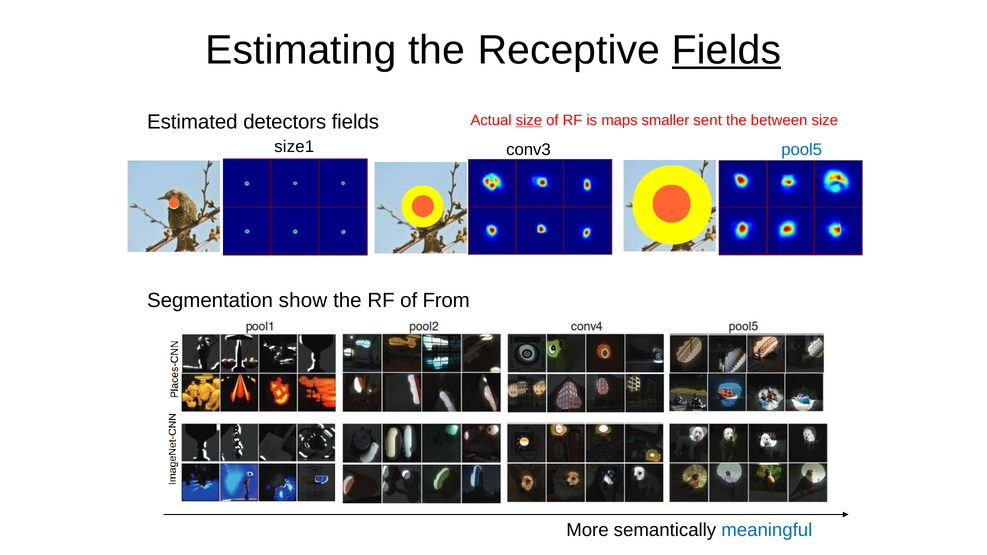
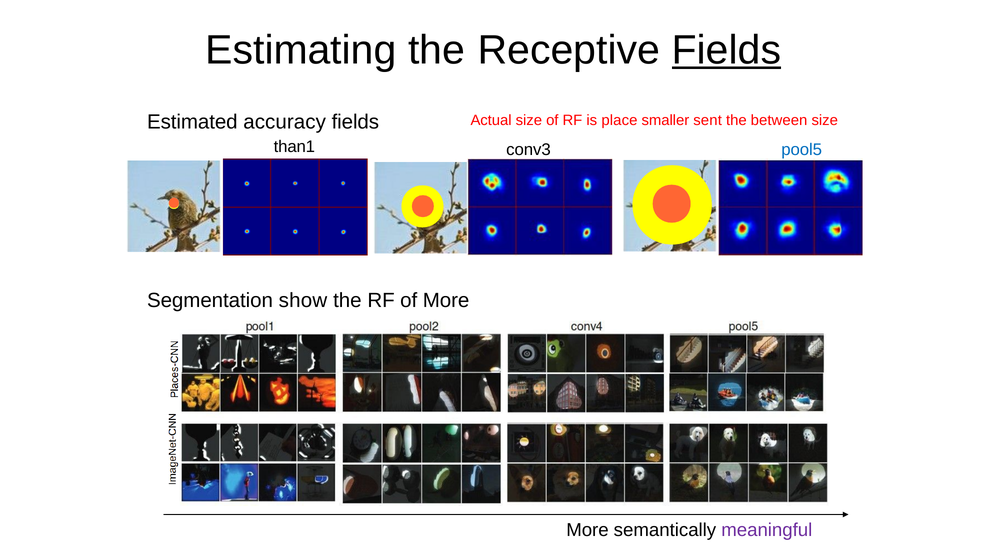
detectors: detectors -> accuracy (285, 122)
size underline: present -> none (529, 120)
maps: maps -> place (619, 120)
size1: size1 -> than1 (294, 147)
of From: From -> More (446, 300)
meaningful colour: blue -> purple (767, 530)
